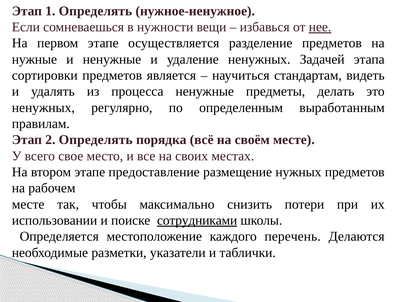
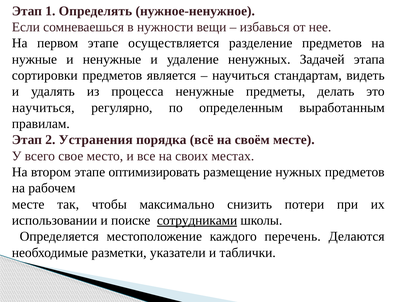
нее underline: present -> none (320, 27)
ненужных: ненужных -> научиться (43, 108)
2 Определять: Определять -> Устранения (96, 140)
предоставление: предоставление -> оптимизировать (154, 172)
